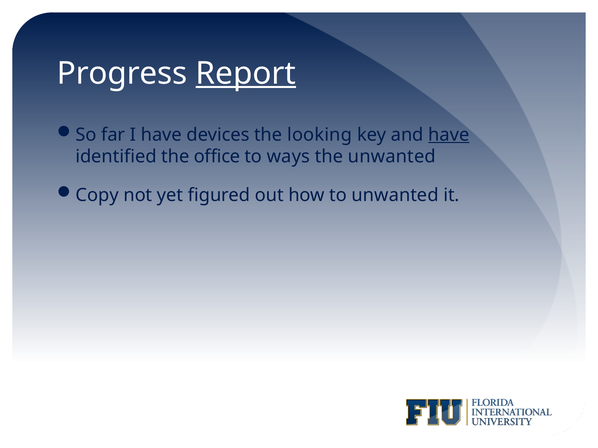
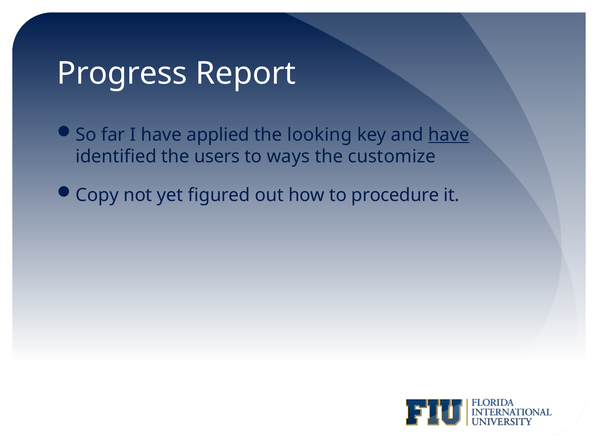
Report underline: present -> none (246, 73)
devices: devices -> applied (218, 135)
office: office -> users (217, 157)
the unwanted: unwanted -> customize (392, 157)
to unwanted: unwanted -> procedure (395, 195)
